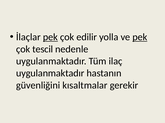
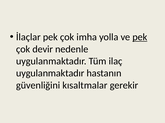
pek underline: present -> none (50, 37)
edilir: edilir -> imha (87, 37)
tescil: tescil -> devir (43, 49)
